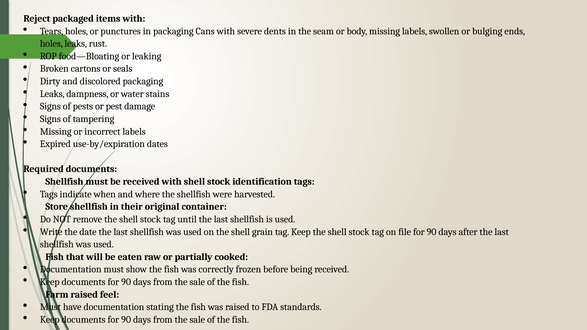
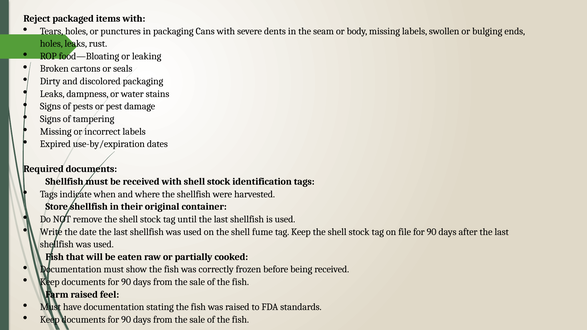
grain: grain -> fume (262, 232)
